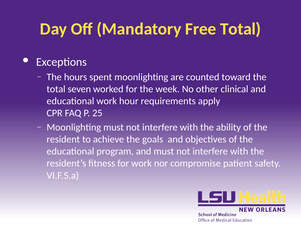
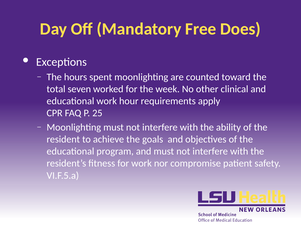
Free Total: Total -> Does (240, 29)
